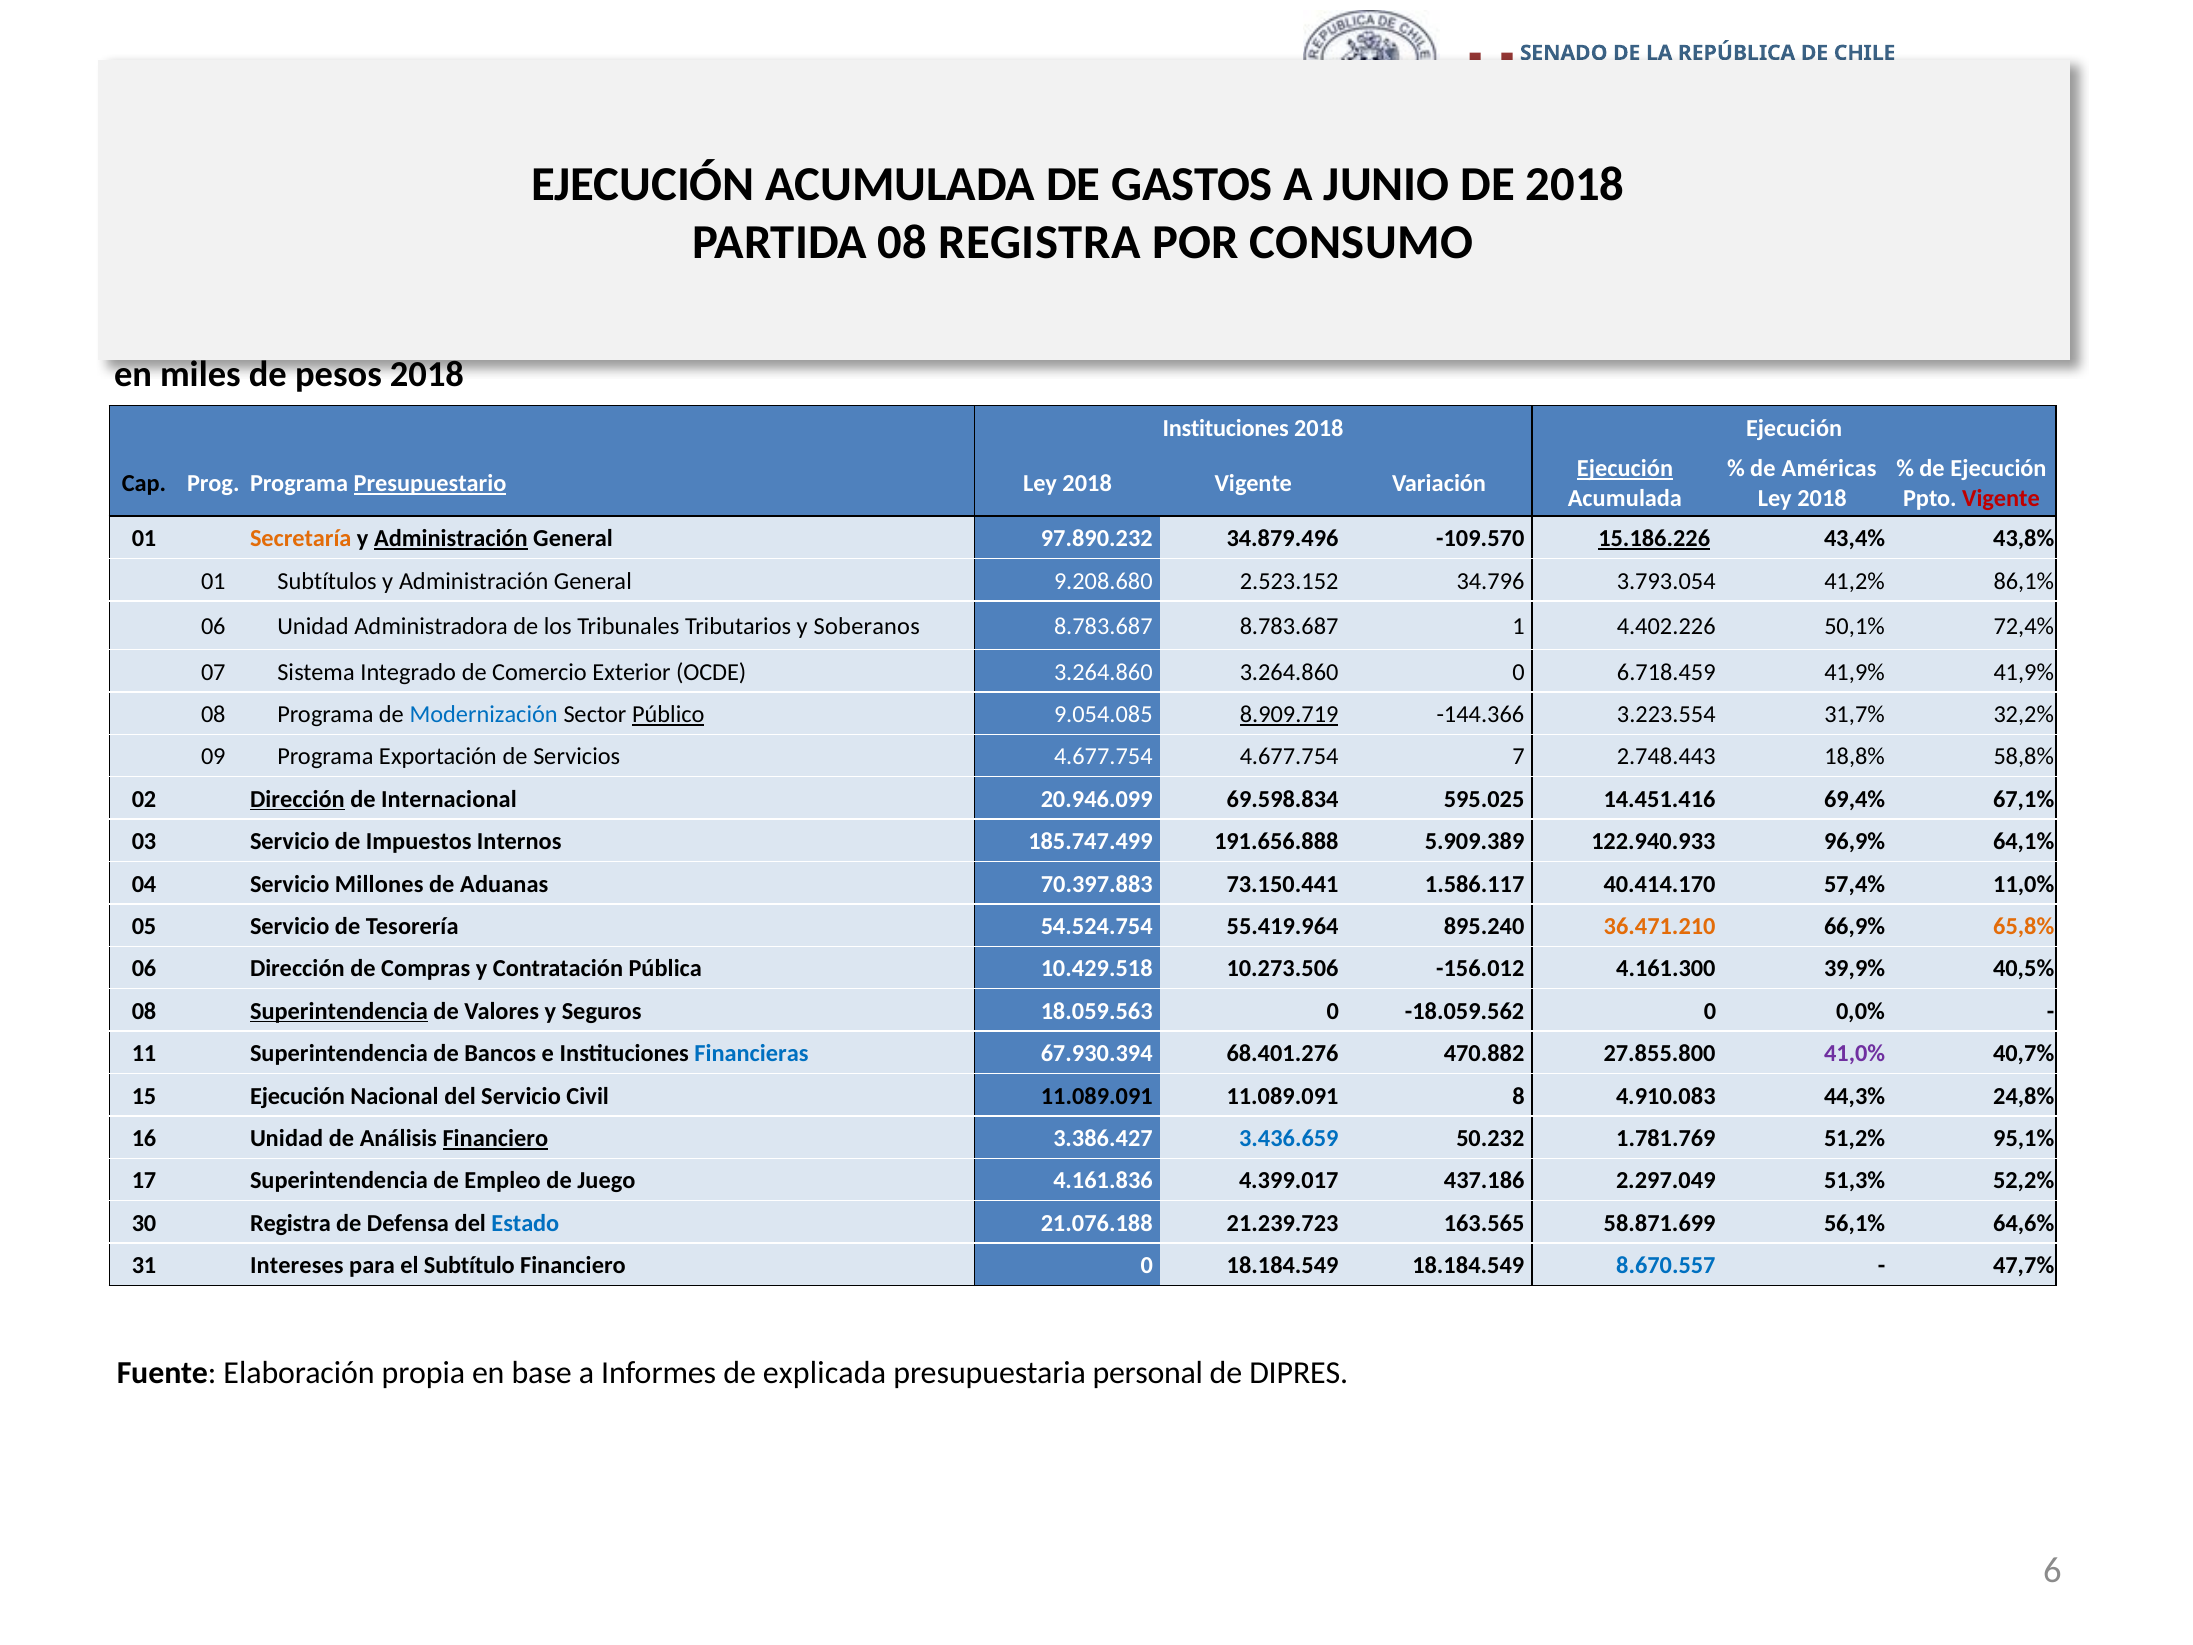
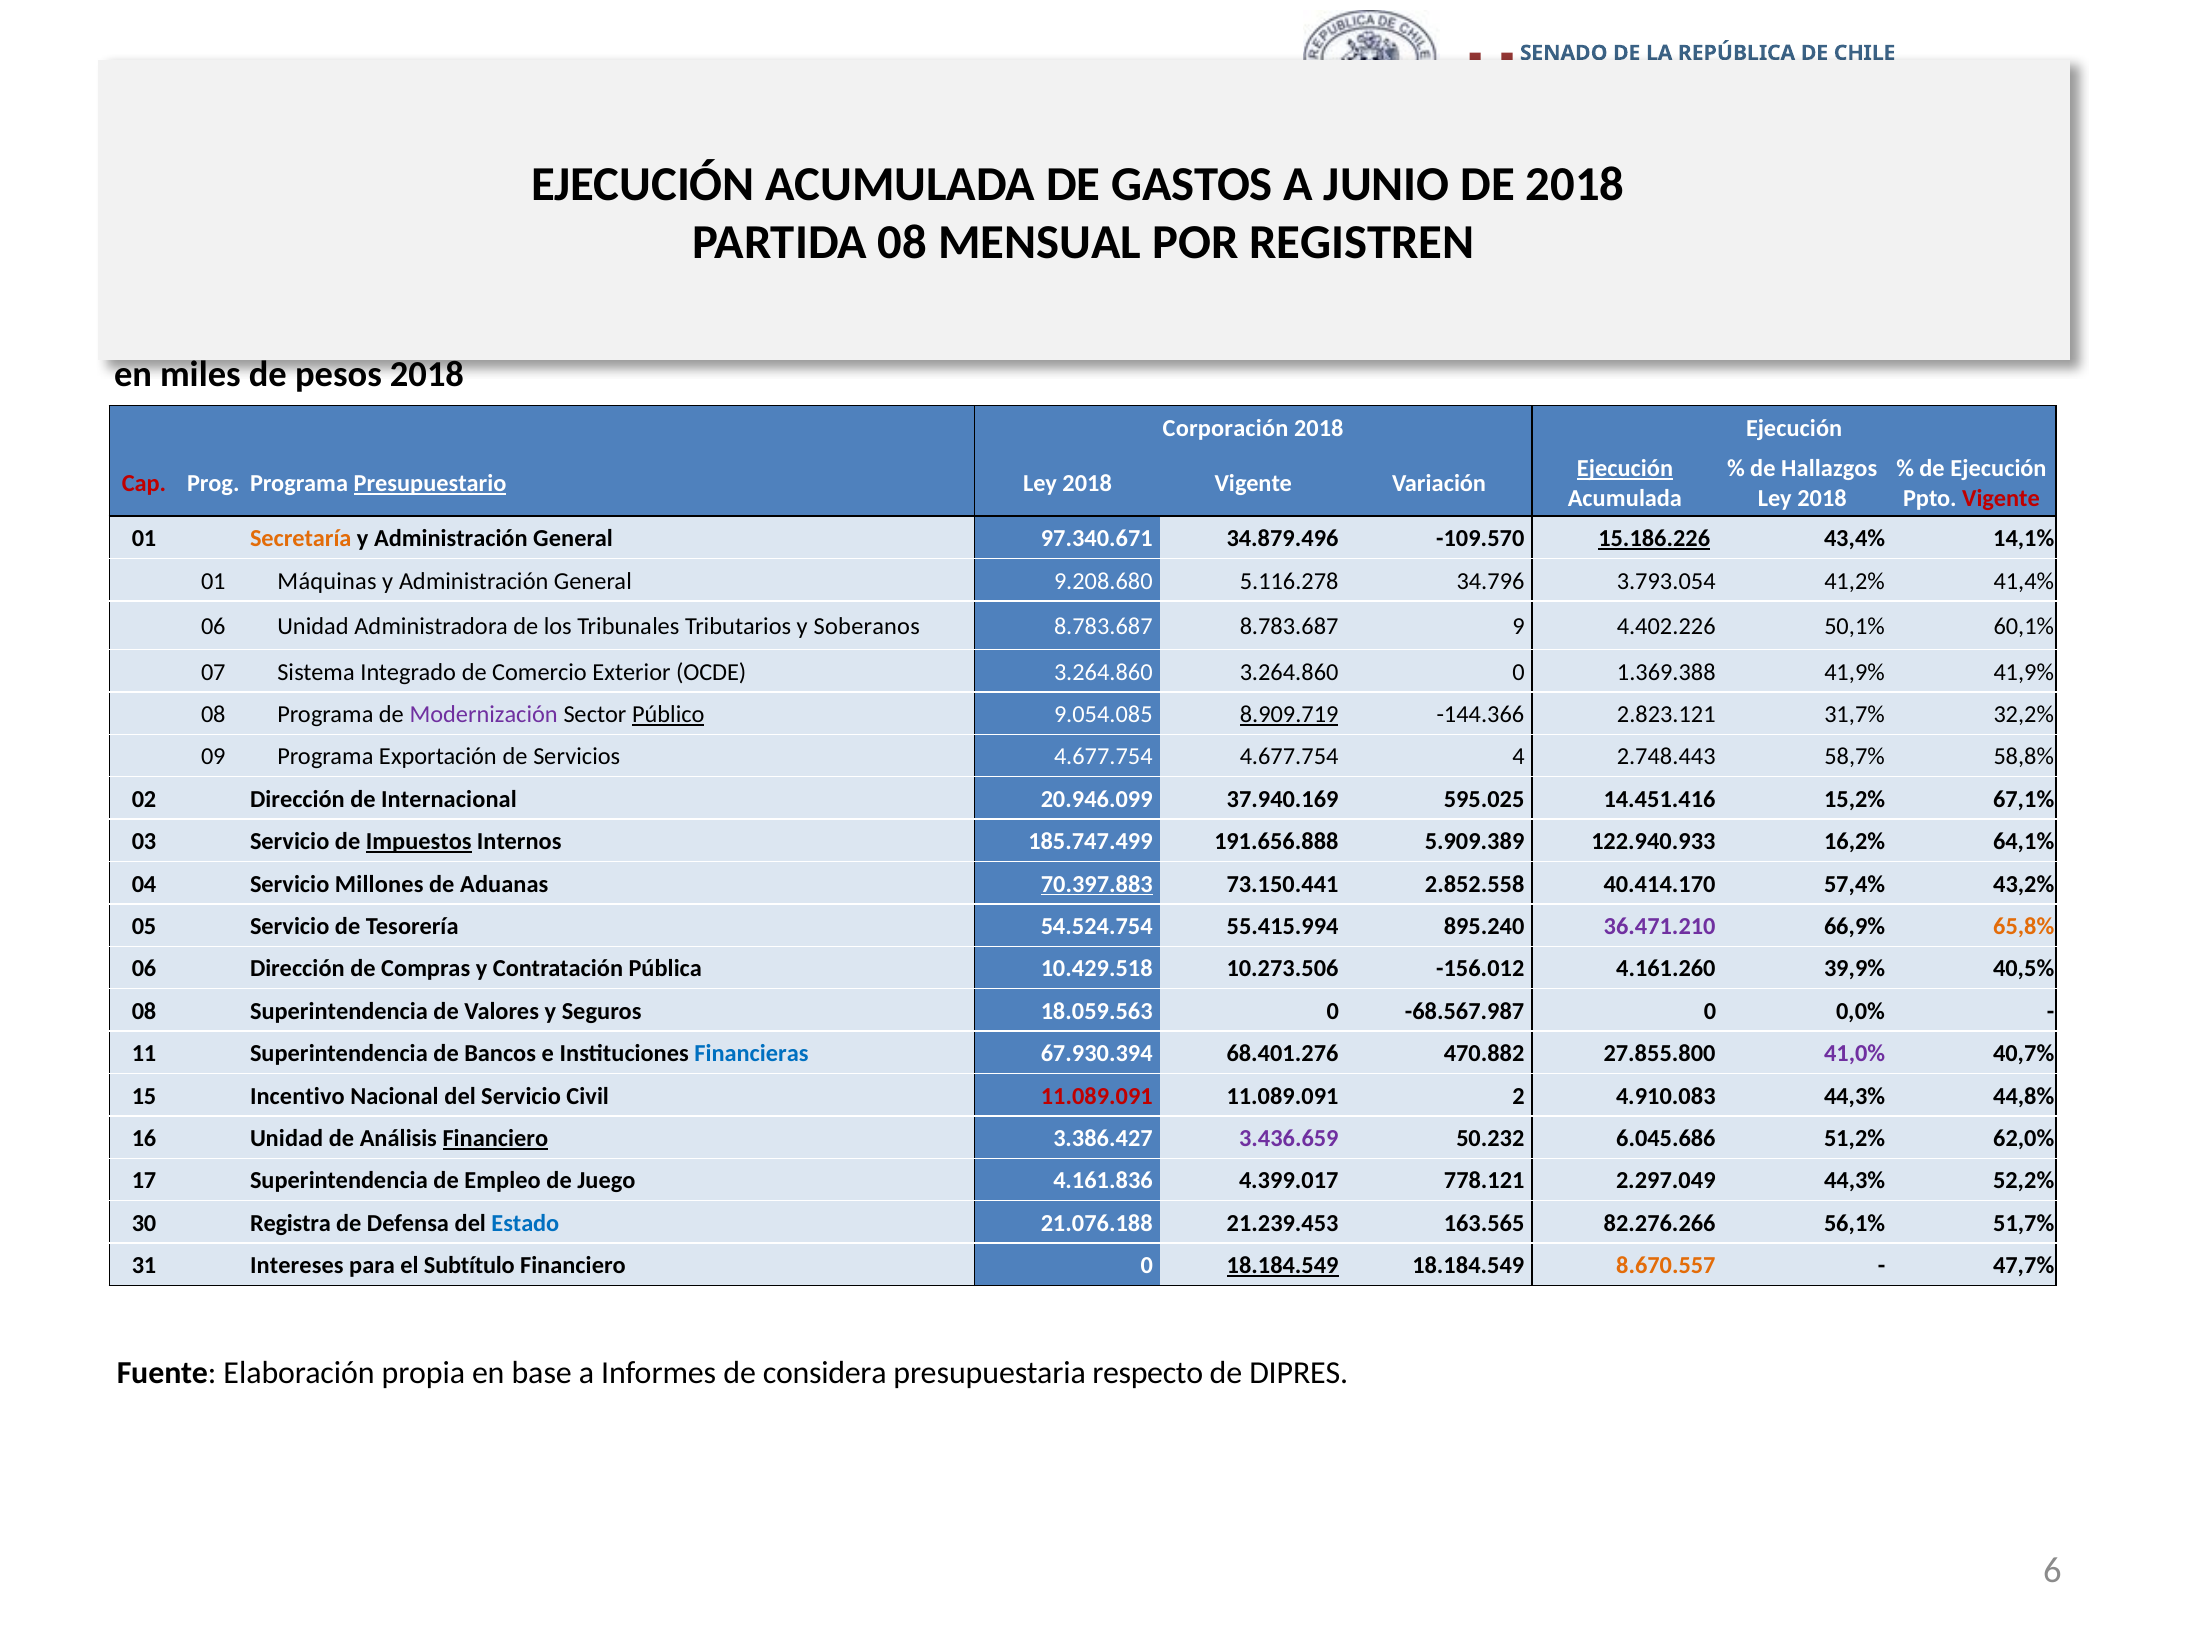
08 REGISTRA: REGISTRA -> MENSUAL (1040, 242)
CONSUMO: CONSUMO -> REGISTREN (1362, 242)
Instituciones: Instituciones -> Corporación (1226, 428)
Américas: Américas -> Hallazgos (1829, 468)
Cap colour: black -> red (144, 483)
Administración underline: present -> none (451, 538)
97.890.232: 97.890.232 -> 97.340.671 (1097, 538)
43,8%: 43,8% -> 14,1% (2024, 538)
Subtítulos: Subtítulos -> Máquinas (327, 581)
2.523.152: 2.523.152 -> 5.116.278 (1289, 581)
86,1%: 86,1% -> 41,4% (2024, 581)
1: 1 -> 9 (1518, 626)
72,4%: 72,4% -> 60,1% (2024, 626)
6.718.459: 6.718.459 -> 1.369.388 (1666, 672)
Modernización colour: blue -> purple (484, 714)
3.223.554: 3.223.554 -> 2.823.121 (1666, 714)
7: 7 -> 4 (1518, 757)
18,8%: 18,8% -> 58,7% (1855, 757)
Dirección underline: present -> none (297, 799)
69.598.834: 69.598.834 -> 37.940.169 (1283, 799)
69,4%: 69,4% -> 15,2% (1855, 799)
Impuestos underline: none -> present (419, 841)
96,9%: 96,9% -> 16,2% (1855, 841)
70.397.883 underline: none -> present (1097, 884)
1.586.117: 1.586.117 -> 2.852.558 (1475, 884)
11,0%: 11,0% -> 43,2% (2024, 884)
55.419.964: 55.419.964 -> 55.415.994 (1283, 926)
36.471.210 colour: orange -> purple (1660, 926)
4.161.300: 4.161.300 -> 4.161.260 (1666, 969)
Superintendencia underline: present -> none (339, 1011)
-18.059.562: -18.059.562 -> -68.567.987 (1465, 1011)
15 Ejecución: Ejecución -> Incentivo (297, 1096)
11.089.091 colour: black -> red (1097, 1096)
8: 8 -> 2 (1518, 1096)
24,8%: 24,8% -> 44,8% (2024, 1096)
3.436.659 colour: blue -> purple (1289, 1138)
1.781.769: 1.781.769 -> 6.045.686 (1666, 1138)
95,1%: 95,1% -> 62,0% (2024, 1138)
437.186: 437.186 -> 778.121 (1484, 1181)
2.297.049 51,3%: 51,3% -> 44,3% (1855, 1181)
21.239.723: 21.239.723 -> 21.239.453 (1283, 1223)
58.871.699: 58.871.699 -> 82.276.266 (1660, 1223)
64,6%: 64,6% -> 51,7% (2024, 1223)
18.184.549 underline: none -> present (1283, 1265)
8.670.557 colour: blue -> orange (1666, 1265)
explicada: explicada -> considera (825, 1373)
personal: personal -> respecto (1148, 1373)
